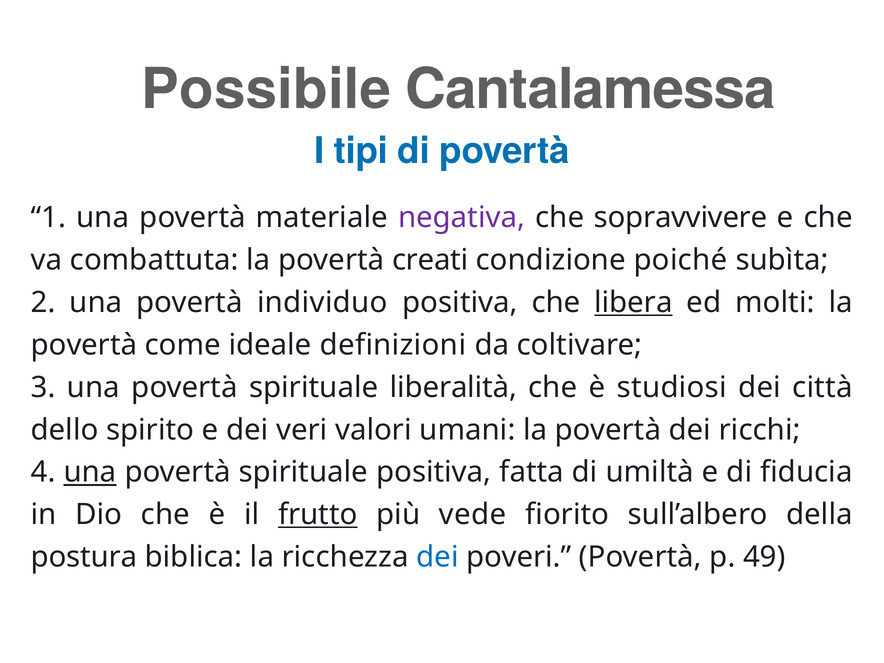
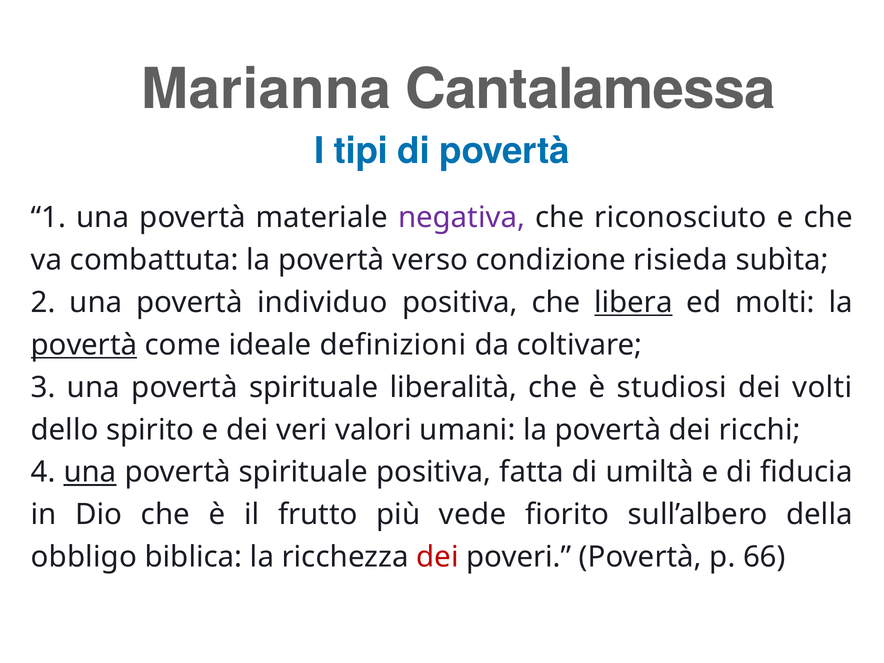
Possibile: Possibile -> Marianna (266, 90)
sopravvivere: sopravvivere -> riconosciuto (680, 218)
creati: creati -> verso (430, 260)
poiché: poiché -> risieda (681, 260)
povertà underline: none -> present (84, 345)
città: città -> volti (822, 387)
frutto underline: present -> none (318, 515)
postura: postura -> obbligo (84, 557)
dei colour: blue -> red (437, 557)
49: 49 -> 66 (764, 557)
